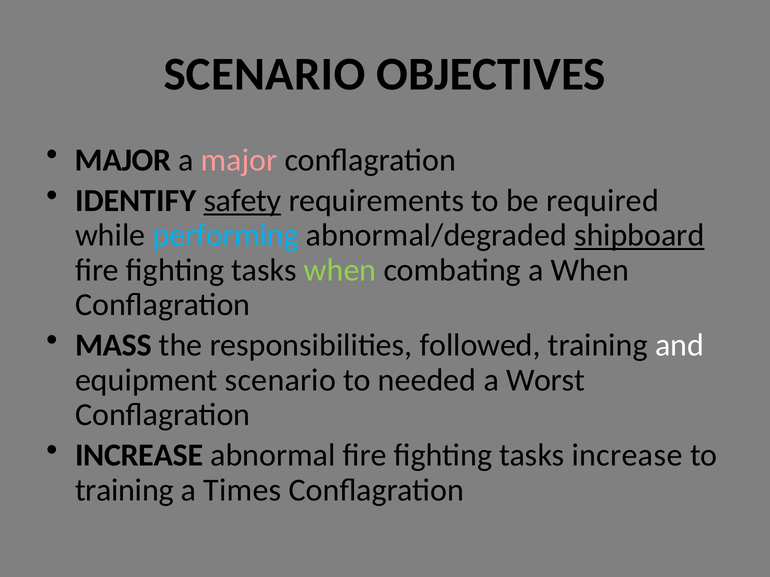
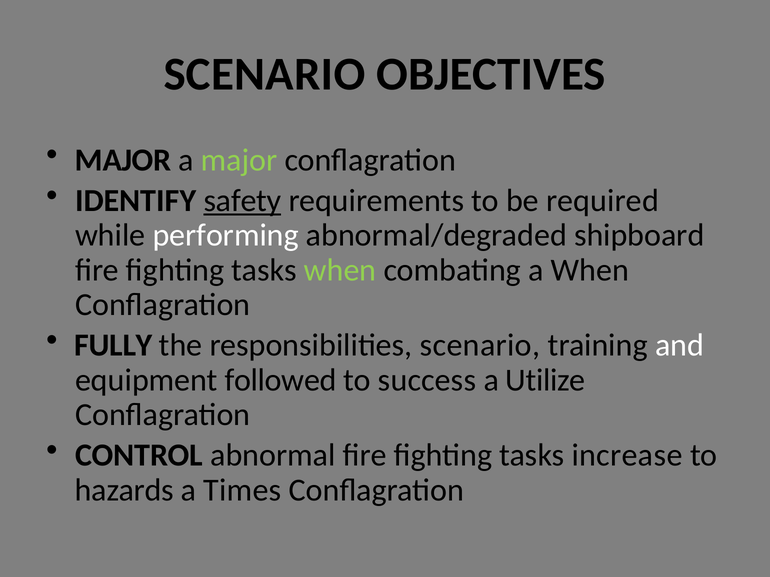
major colour: pink -> light green (239, 160)
performing colour: light blue -> white (226, 236)
shipboard underline: present -> none (639, 236)
MASS: MASS -> FULLY (114, 346)
responsibilities followed: followed -> scenario (480, 346)
equipment scenario: scenario -> followed (281, 380)
needed: needed -> success (427, 380)
Worst: Worst -> Utilize (545, 380)
INCREASE: INCREASE -> CONTROL (139, 456)
training: training -> hazards (124, 490)
